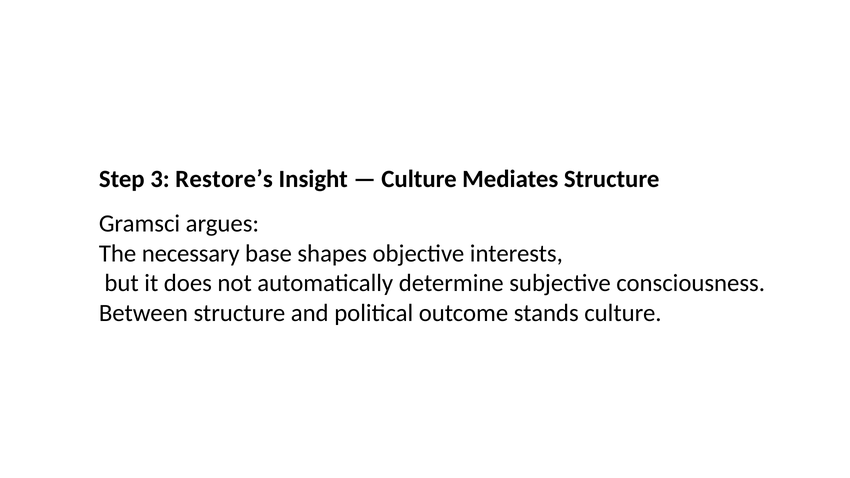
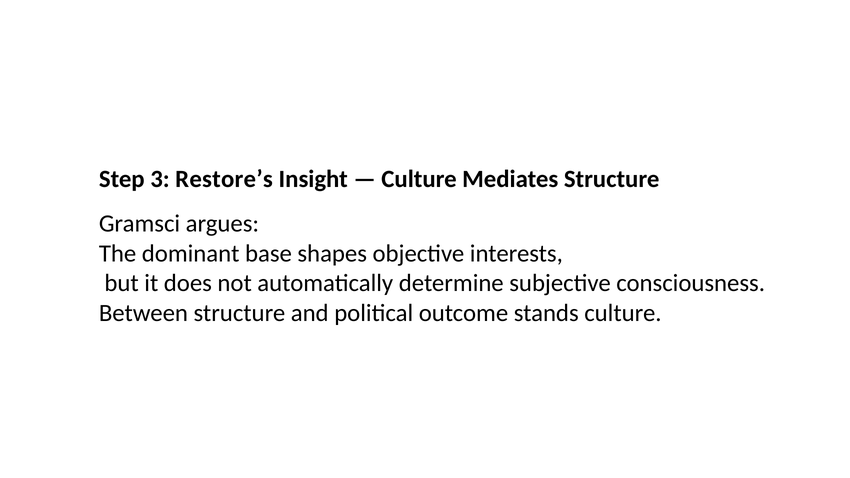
necessary: necessary -> dominant (191, 253)
